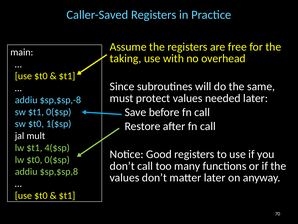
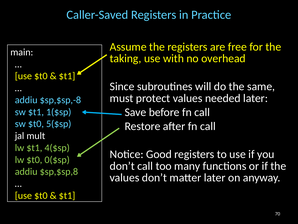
$t1 0($sp: 0($sp -> 1($sp (59, 112)
1($sp: 1($sp -> 5($sp (59, 124)
